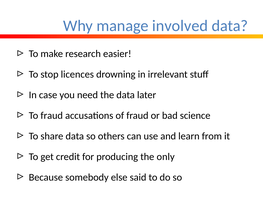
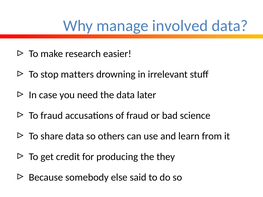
licences: licences -> matters (77, 74)
only: only -> they (166, 157)
